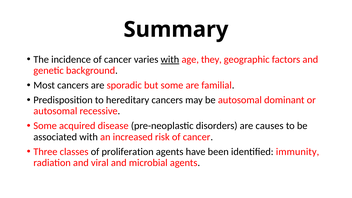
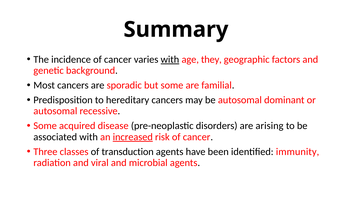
causes: causes -> arising (270, 126)
increased underline: none -> present (133, 137)
proliferation: proliferation -> transduction (128, 152)
